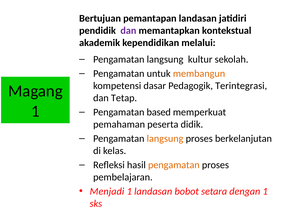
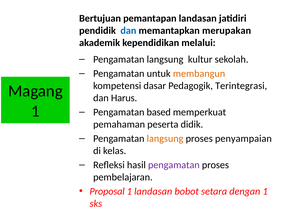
dan colour: purple -> blue (128, 31)
kontekstual: kontekstual -> merupakan (227, 31)
Tetap: Tetap -> Harus (124, 98)
berkelanjutan: berkelanjutan -> penyampaian (243, 138)
pengamatan colour: orange -> purple (174, 165)
Menjadi: Menjadi -> Proposal (107, 191)
